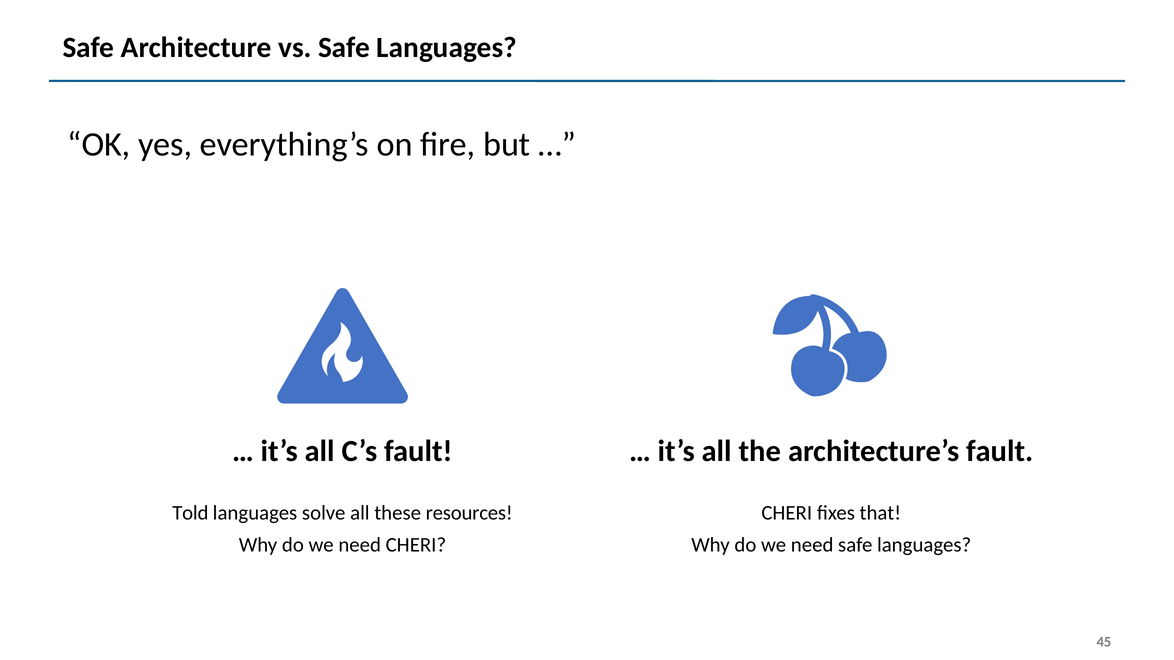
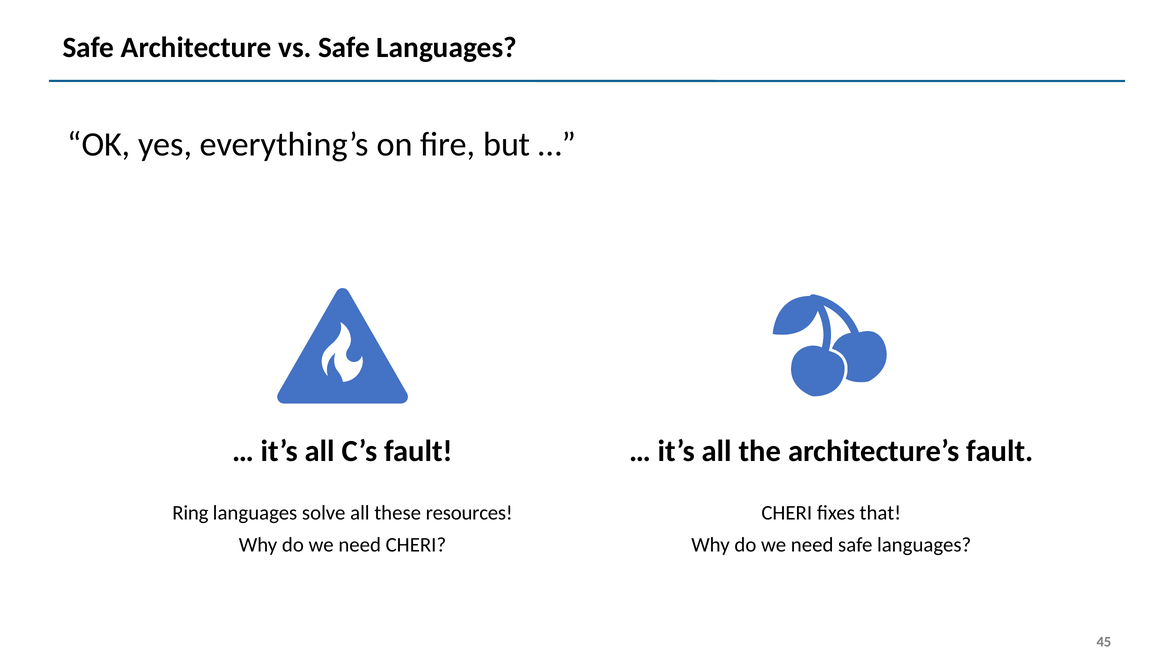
Told: Told -> Ring (190, 513)
